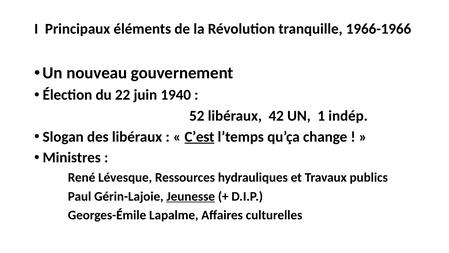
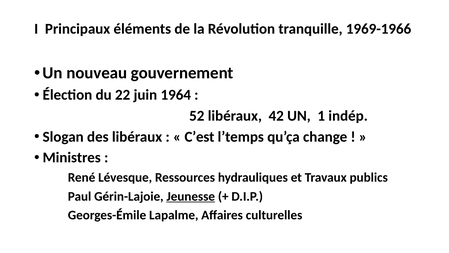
1966-1966: 1966-1966 -> 1969-1966 (379, 29)
1940: 1940 -> 1964 (176, 95)
C’est underline: present -> none (199, 137)
